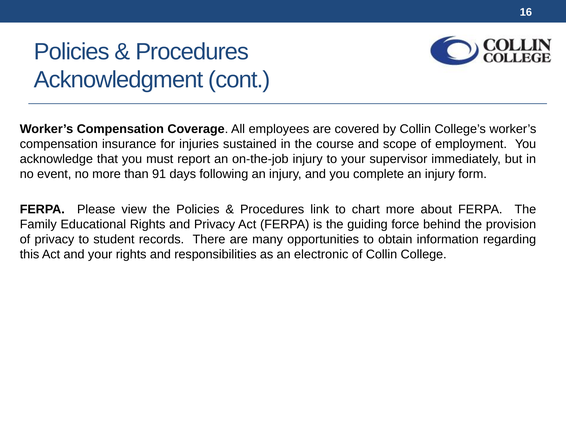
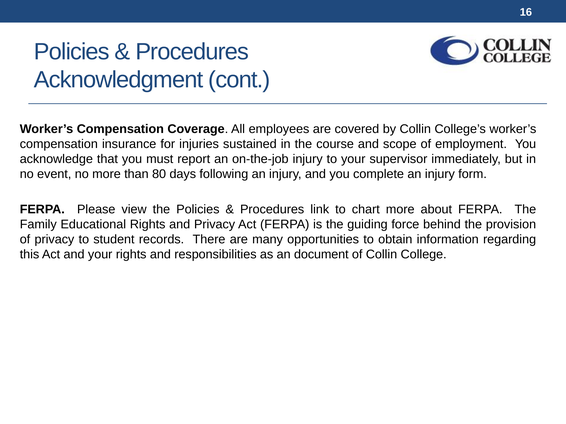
91: 91 -> 80 (159, 174)
electronic: electronic -> document (321, 255)
